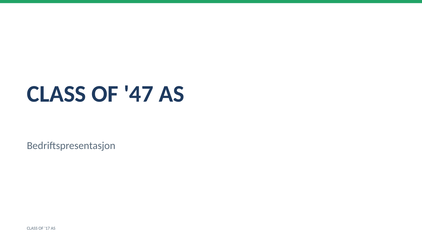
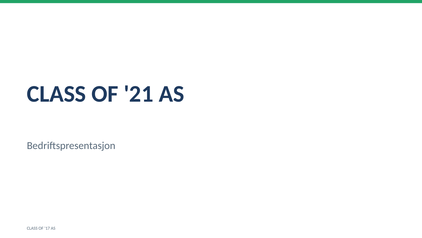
47: 47 -> 21 (139, 94)
